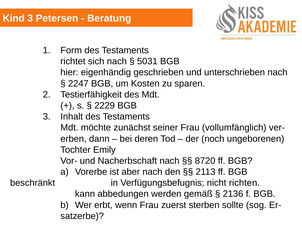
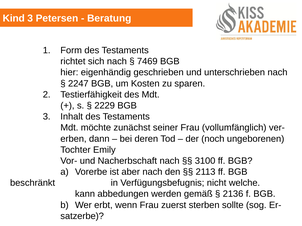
5031: 5031 -> 7469 (147, 62)
8720: 8720 -> 3100 (205, 161)
richten: richten -> welche (244, 183)
